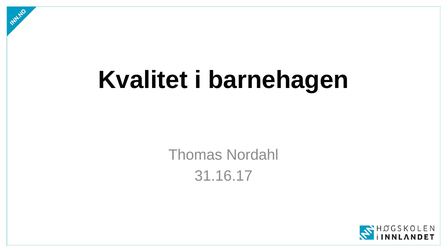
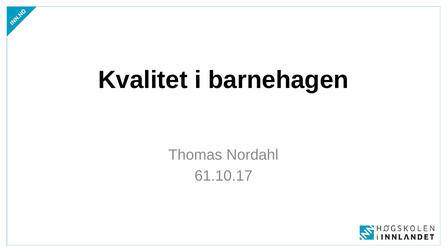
31.16.17: 31.16.17 -> 61.10.17 (224, 176)
